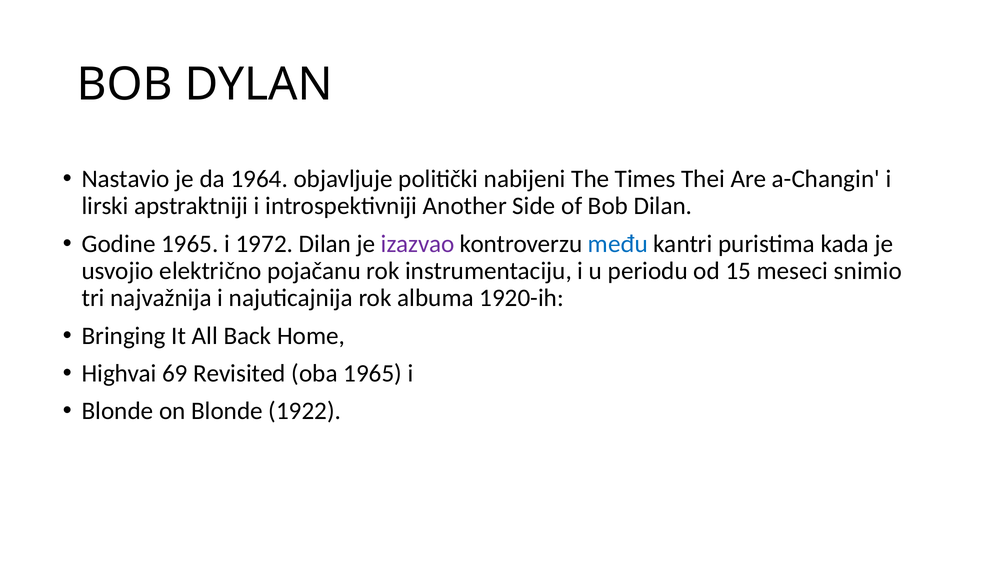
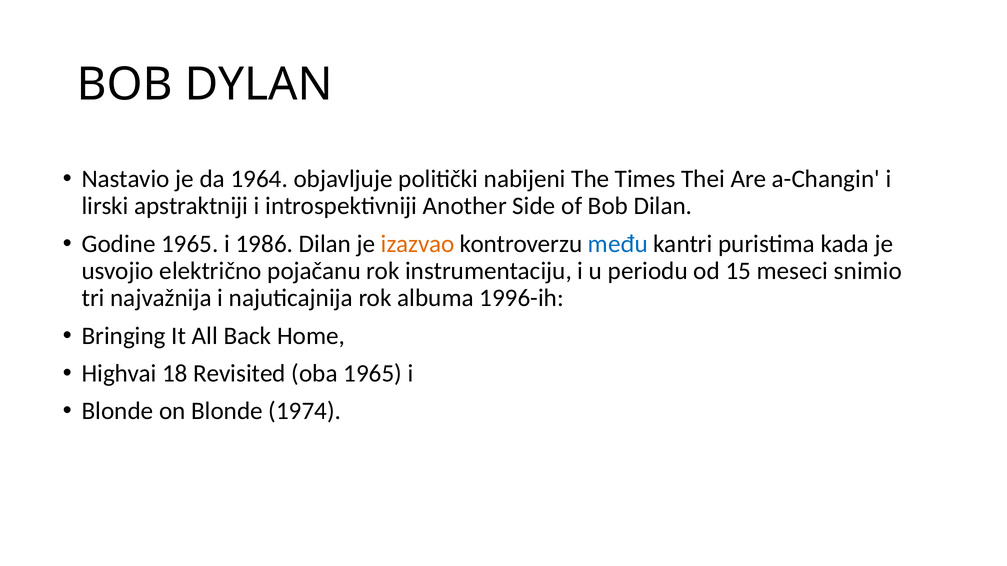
1972: 1972 -> 1986 (264, 244)
izazvao colour: purple -> orange (418, 244)
1920-ih: 1920-ih -> 1996-ih (522, 298)
69: 69 -> 18 (175, 374)
1922: 1922 -> 1974 (305, 411)
